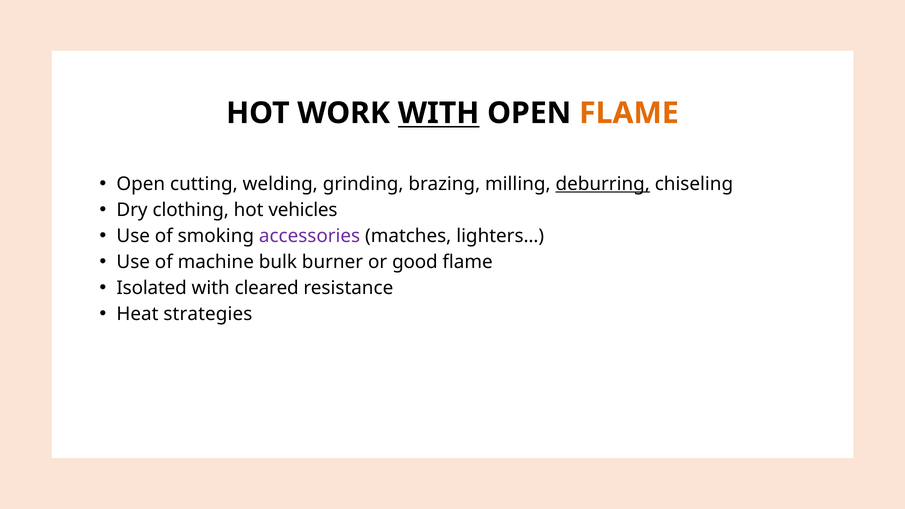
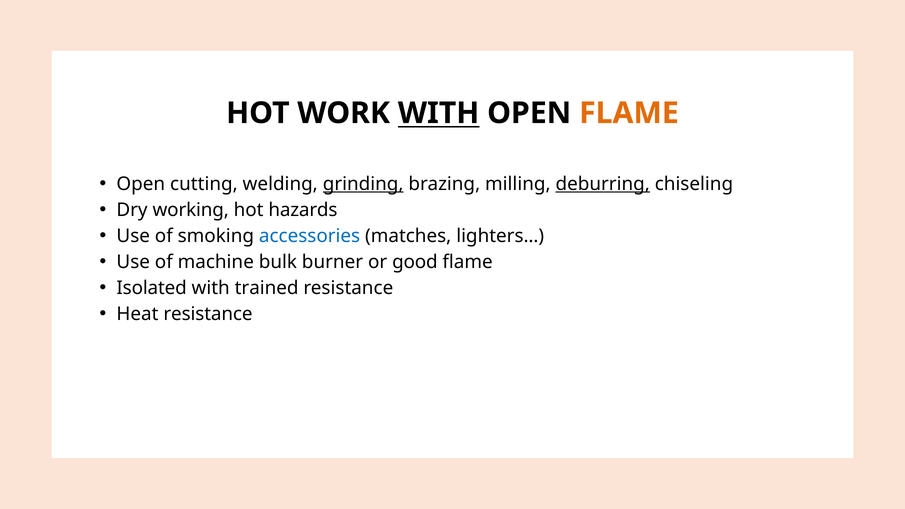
grinding underline: none -> present (363, 184)
clothing: clothing -> working (191, 210)
vehicles: vehicles -> hazards (303, 210)
accessories colour: purple -> blue (310, 236)
cleared: cleared -> trained (267, 288)
Heat strategies: strategies -> resistance (208, 314)
